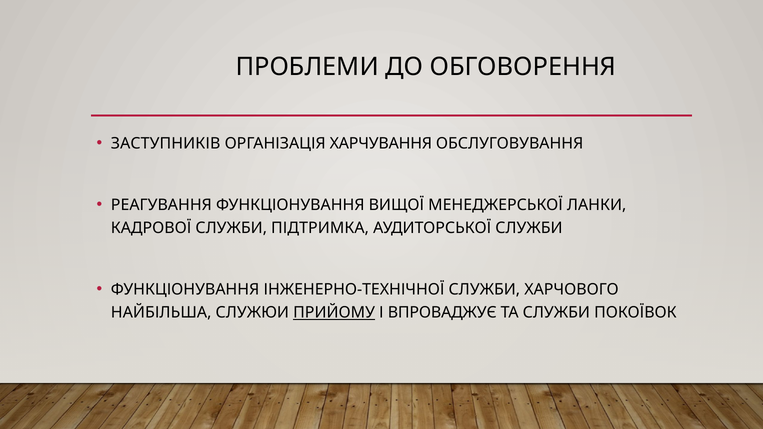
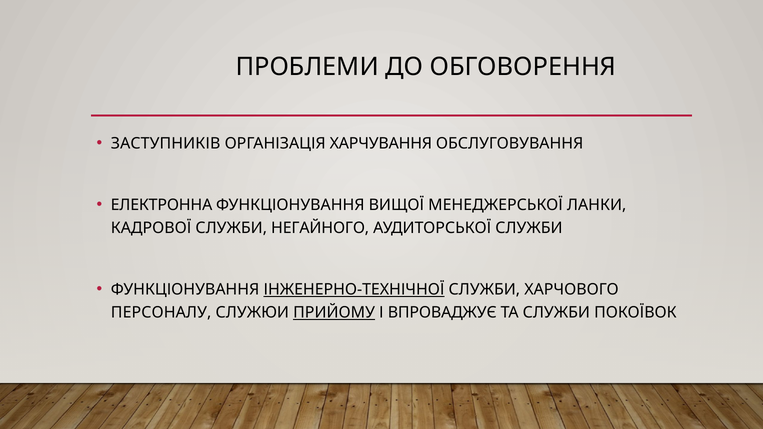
РЕАГУВАННЯ: РЕАГУВАННЯ -> ЕЛЕКТРОННА (161, 205)
ПІДТРИМКА: ПІДТРИМКА -> НЕГАЙНОГО (320, 228)
ІНЖЕНЕРНО-ТЕХНІЧНОЇ underline: none -> present (354, 290)
НАЙБІЛЬША: НАЙБІЛЬША -> ПЕРСОНАЛУ (161, 313)
